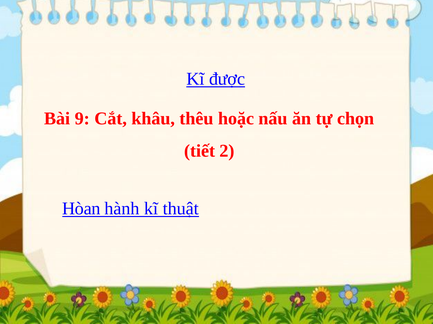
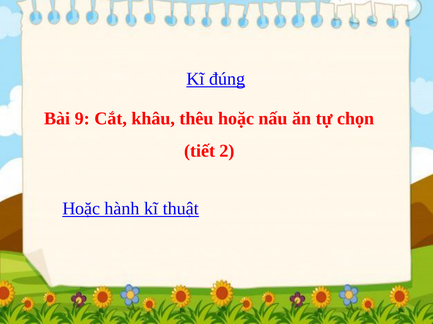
được: được -> đúng (227, 79)
Hòan: Hòan -> Hoặc (81, 209)
